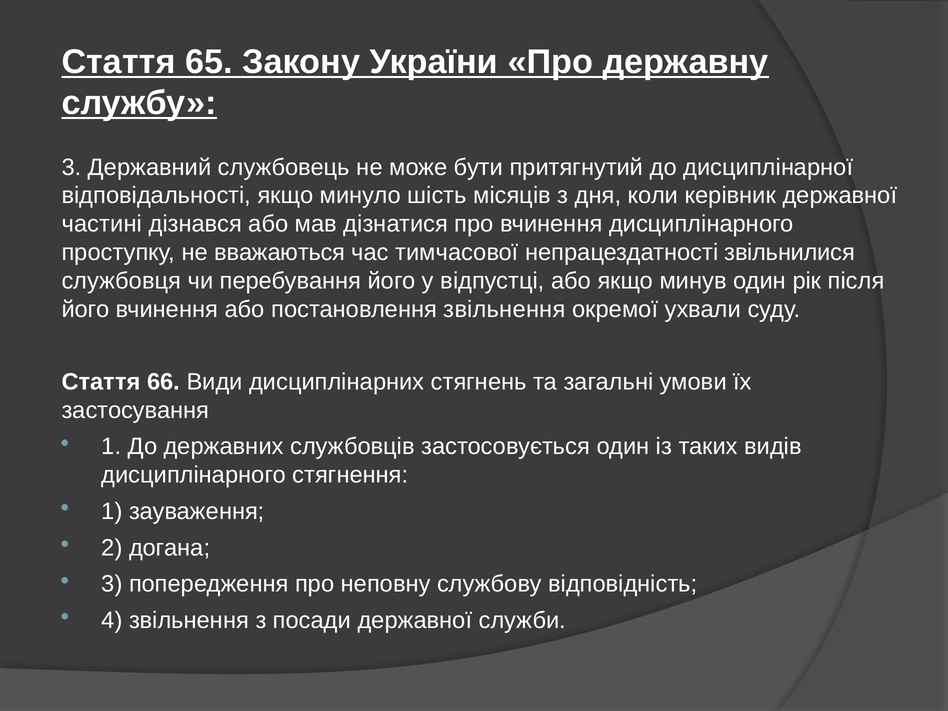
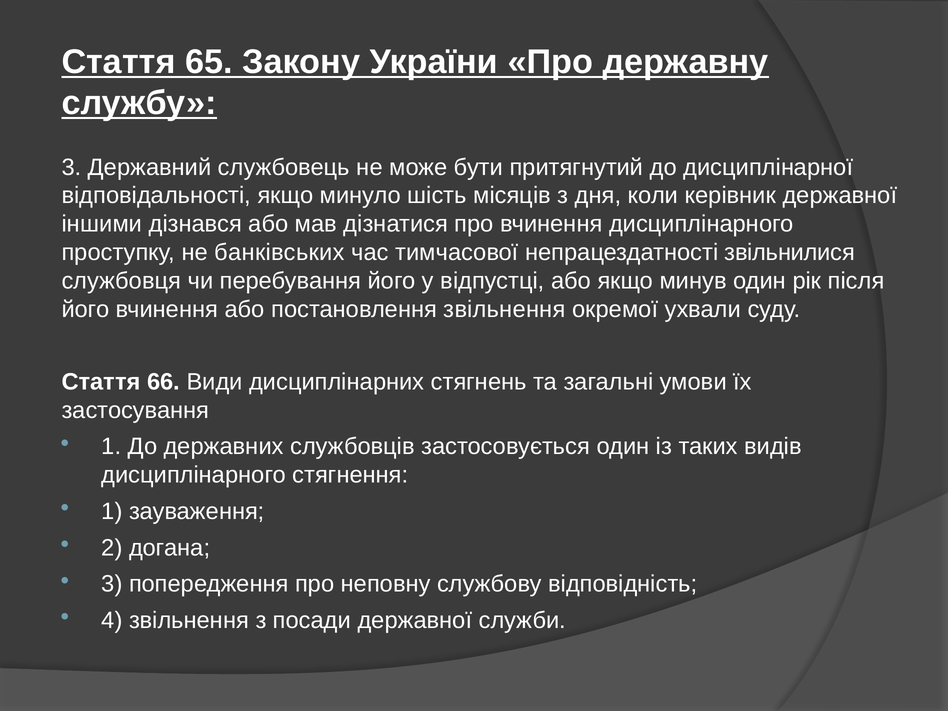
частині: частині -> іншими (102, 224)
вважаються: вважаються -> банківських (279, 253)
